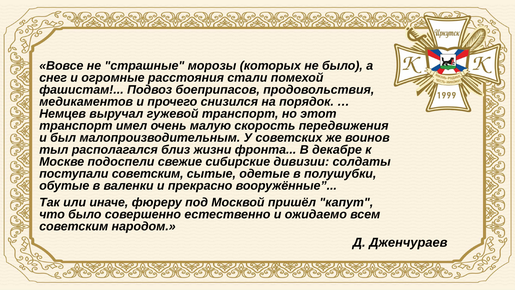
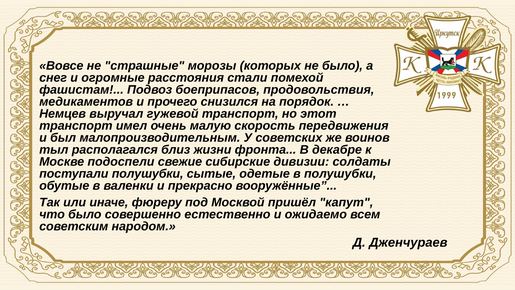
поступали советским: советским -> полушубки (148, 173)
